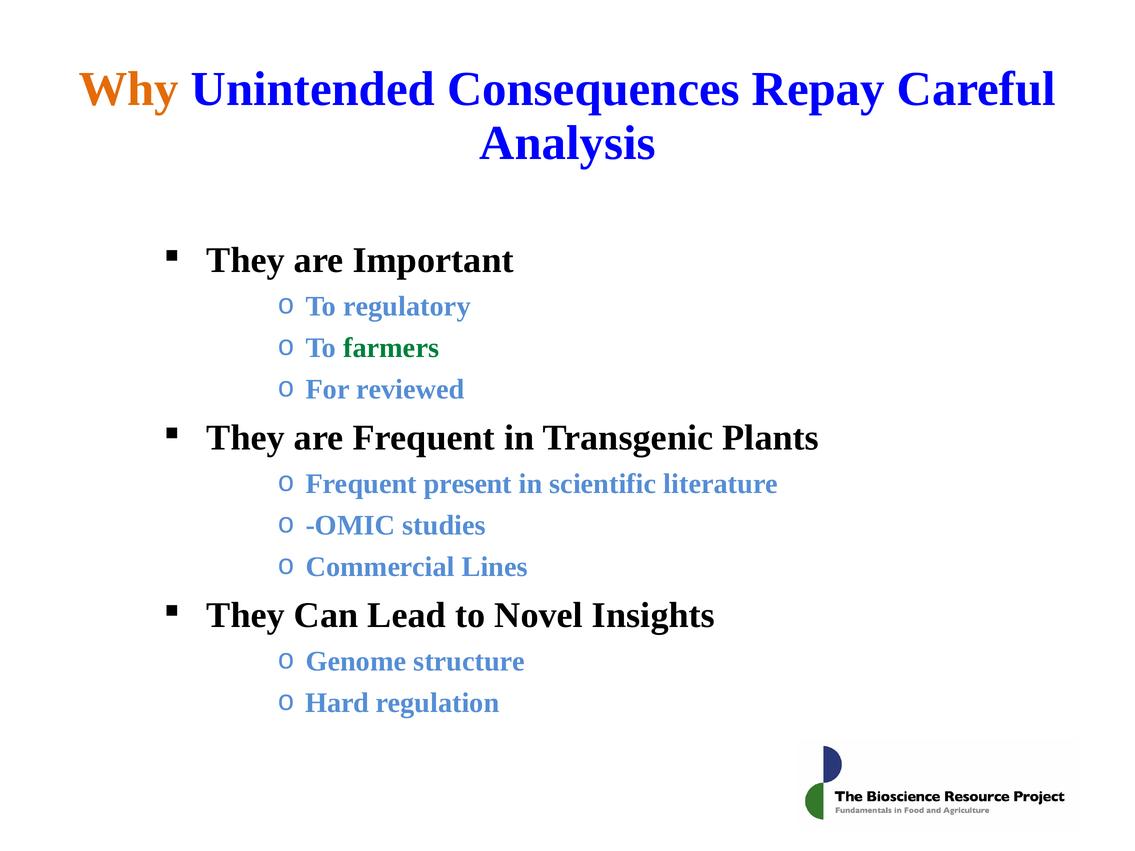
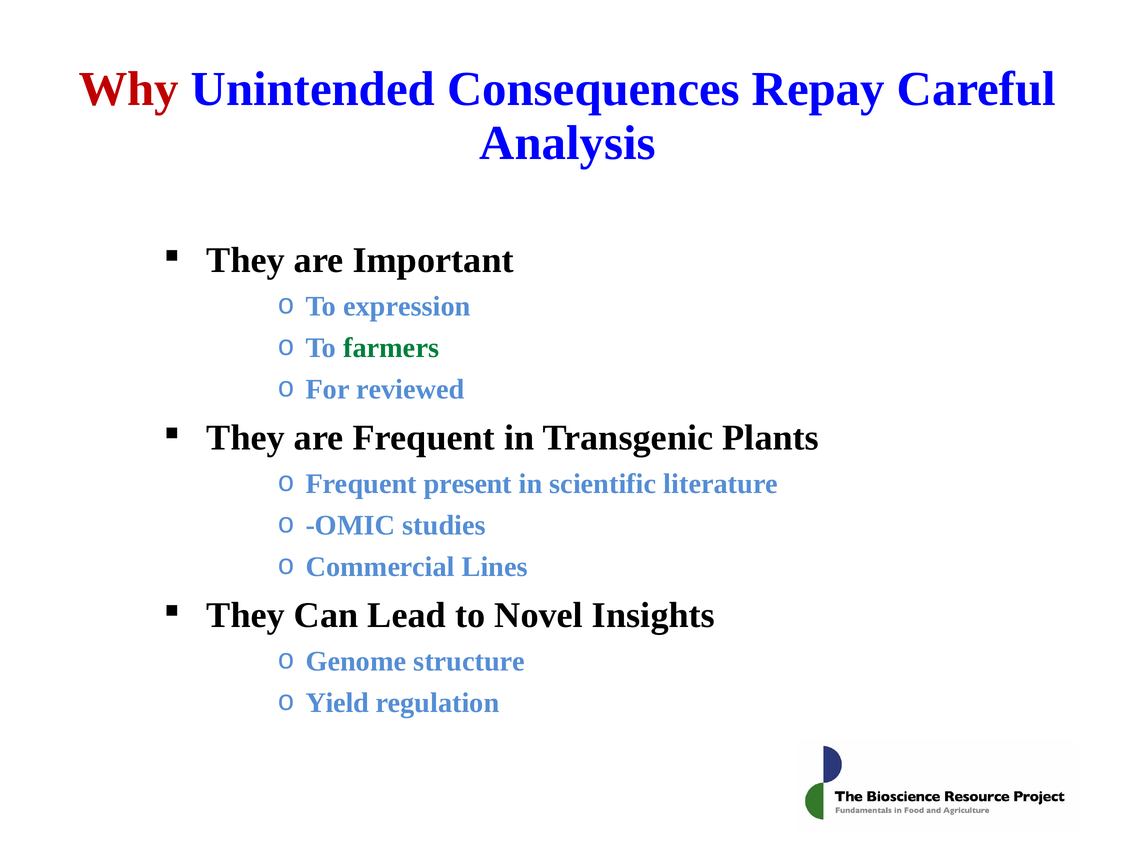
Why colour: orange -> red (129, 89)
regulatory: regulatory -> expression (407, 307)
Hard: Hard -> Yield (337, 703)
